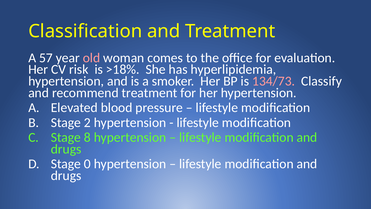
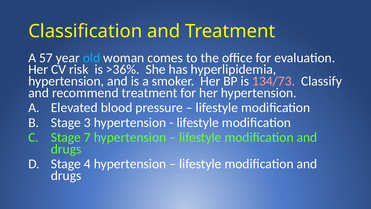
old colour: pink -> light blue (92, 58)
>18%: >18% -> >36% (123, 69)
2: 2 -> 3 (87, 122)
8: 8 -> 7 (87, 137)
0: 0 -> 4 (87, 164)
